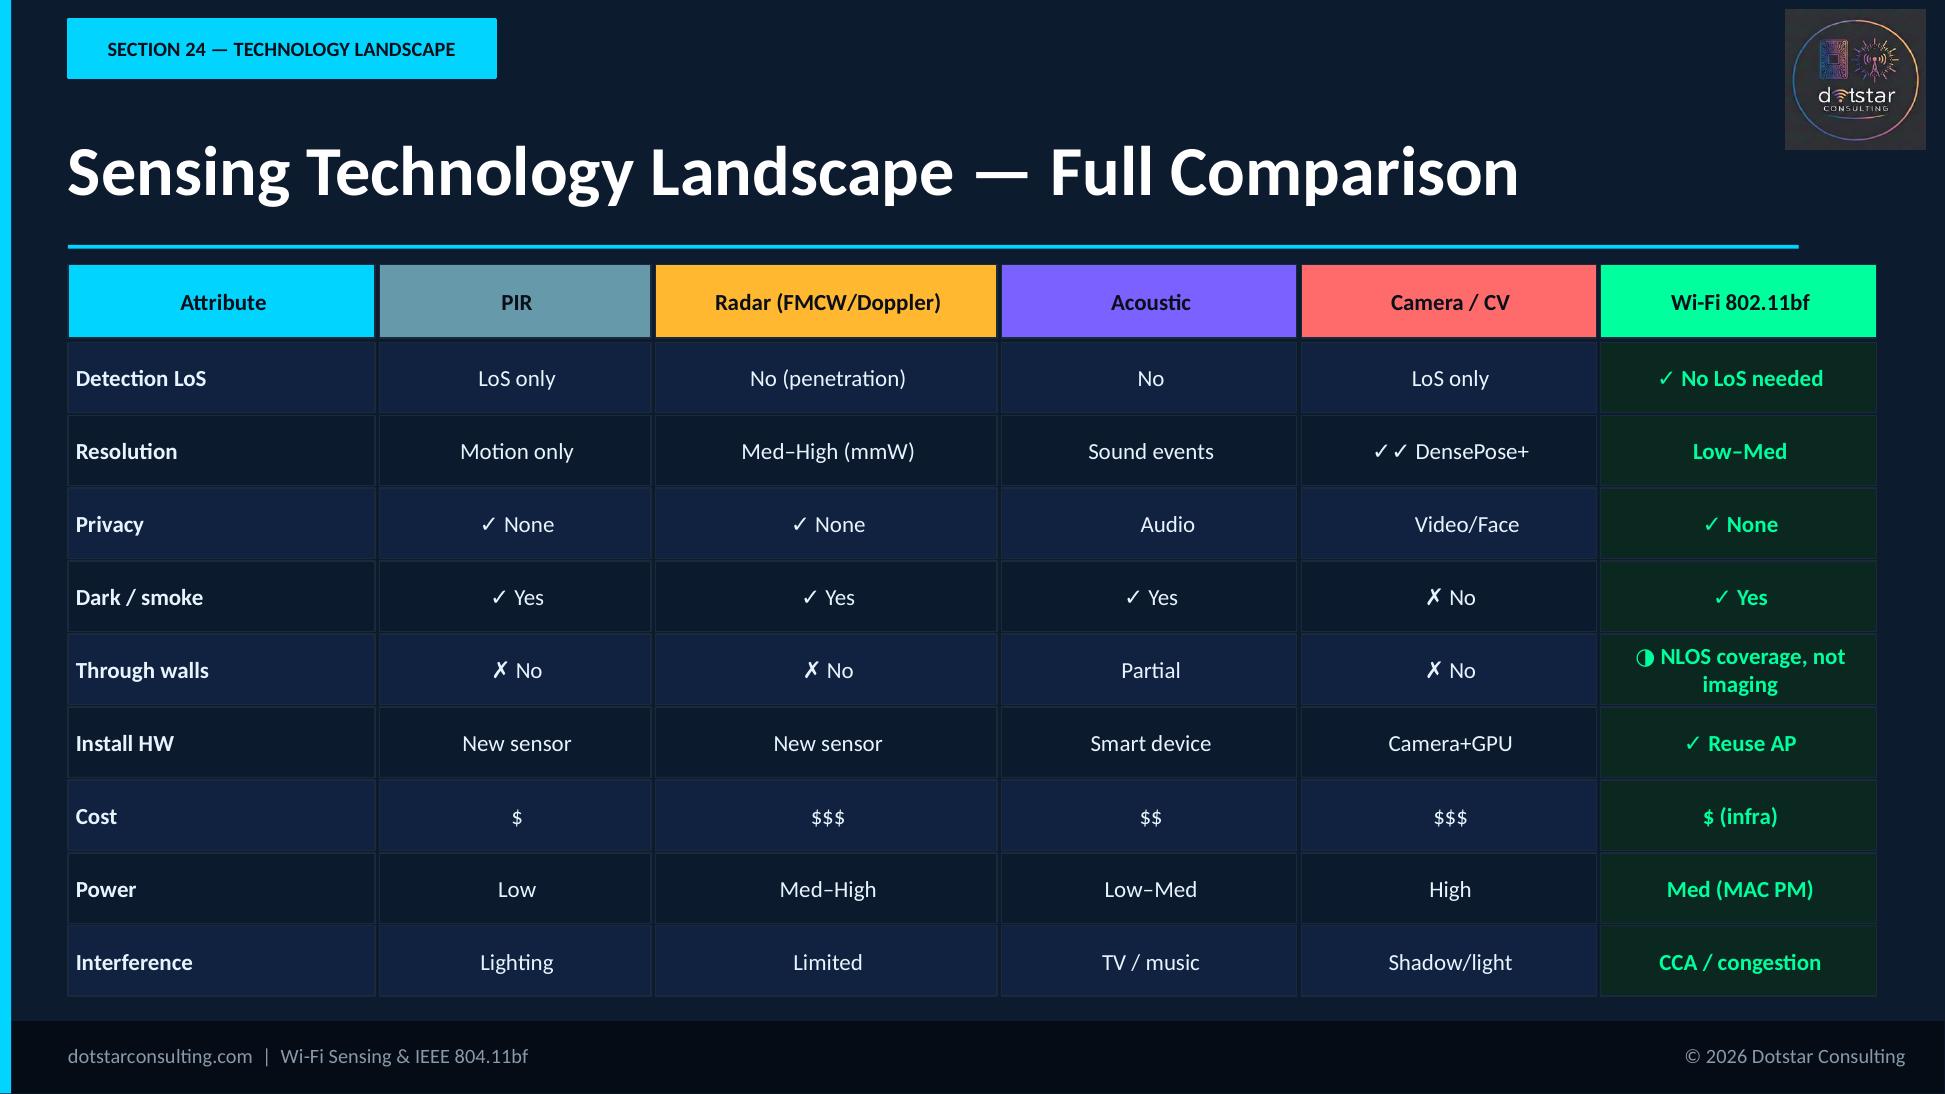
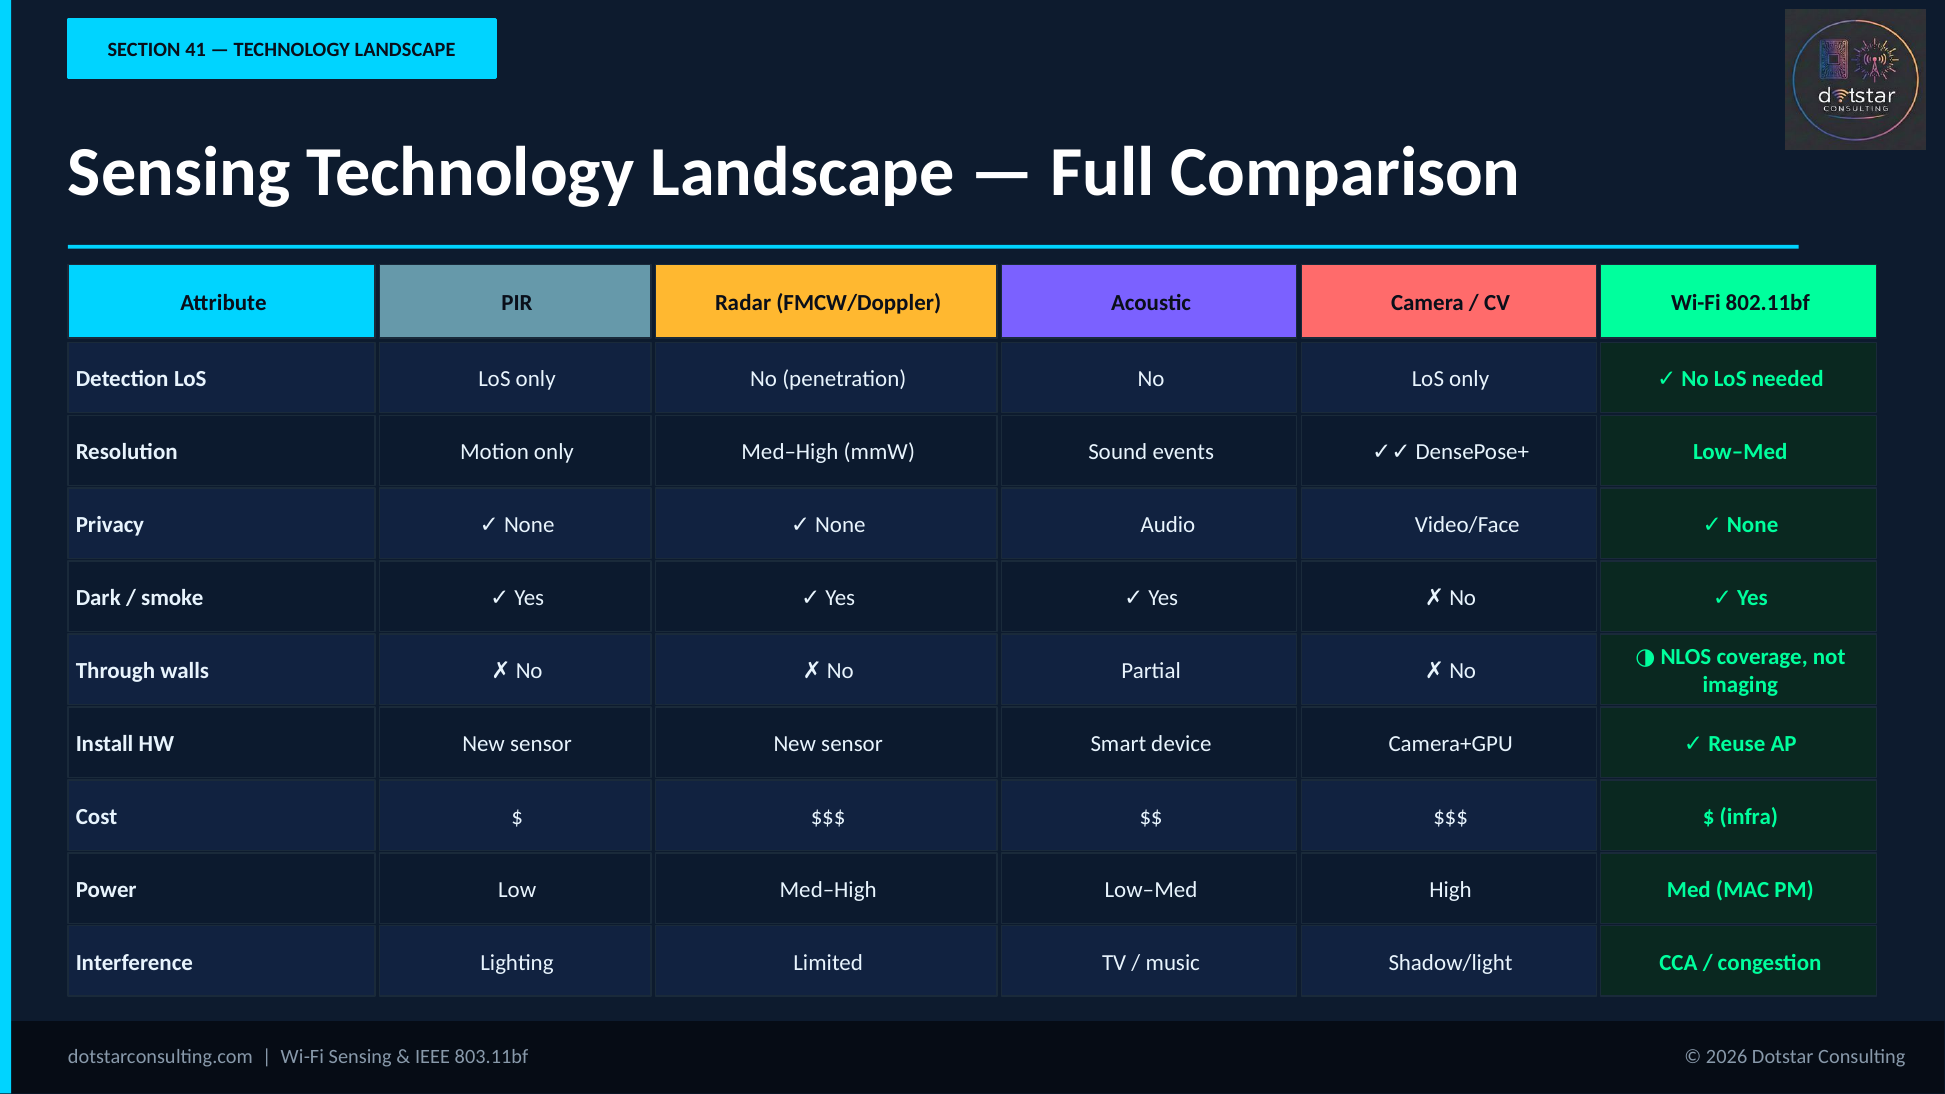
24: 24 -> 41 (196, 50)
804.11bf: 804.11bf -> 803.11bf (492, 1057)
